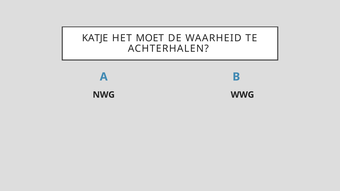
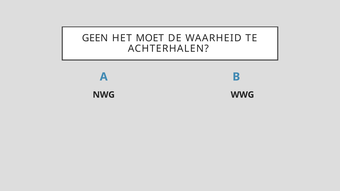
KATJE: KATJE -> GEEN (95, 38)
